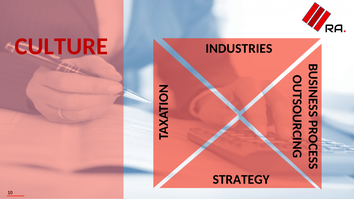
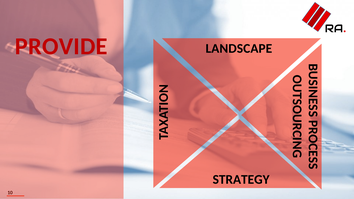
CULTURE: CULTURE -> PROVIDE (61, 46)
INDUSTRIES: INDUSTRIES -> LANDSCAPE (239, 48)
